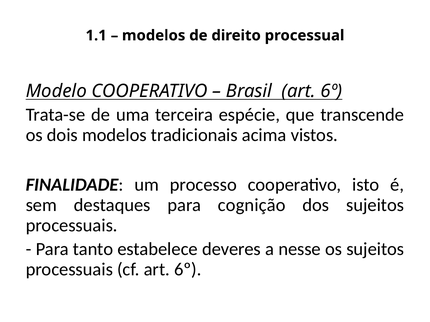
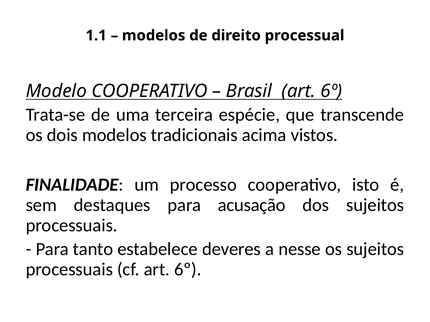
cognição: cognição -> acusação (252, 206)
